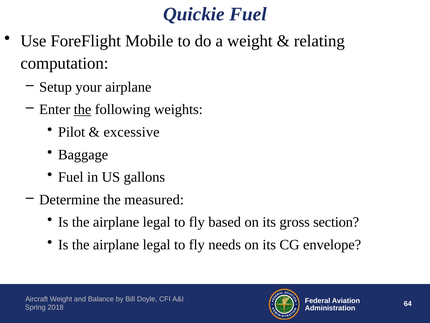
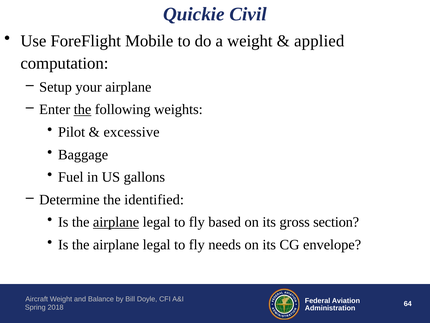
Quickie Fuel: Fuel -> Civil (248, 14)
relating: relating -> applied (319, 41)
measured: measured -> identified (154, 199)
airplane underline: none -> present (116, 222)
